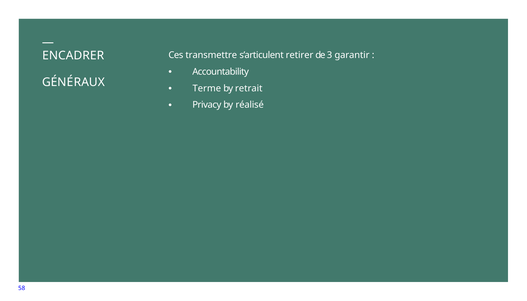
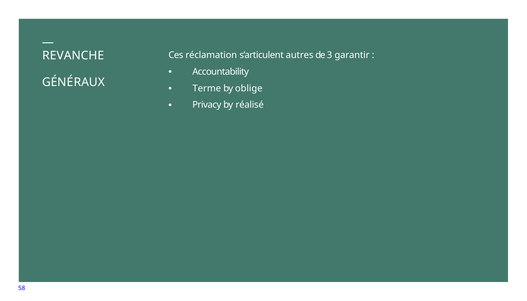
ENCADRER: ENCADRER -> REVANCHE (73, 56)
transmettre: transmettre -> réclamation (211, 55)
retirer: retirer -> autres (300, 55)
retrait: retrait -> oblige (249, 88)
